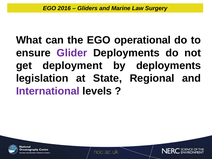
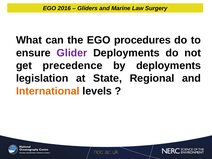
operational: operational -> procedures (142, 40)
deployment: deployment -> precedence (72, 66)
International colour: purple -> orange (48, 91)
